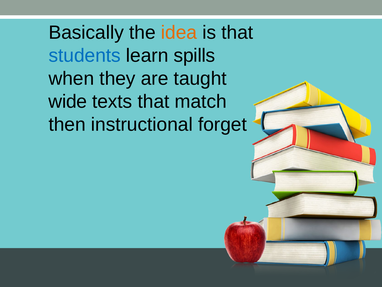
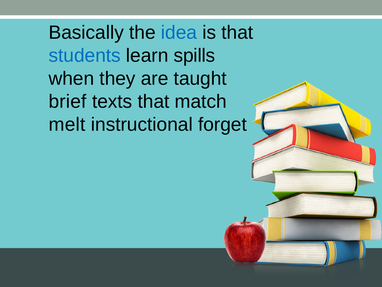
idea colour: orange -> blue (179, 33)
wide: wide -> brief (68, 101)
then: then -> melt (67, 124)
